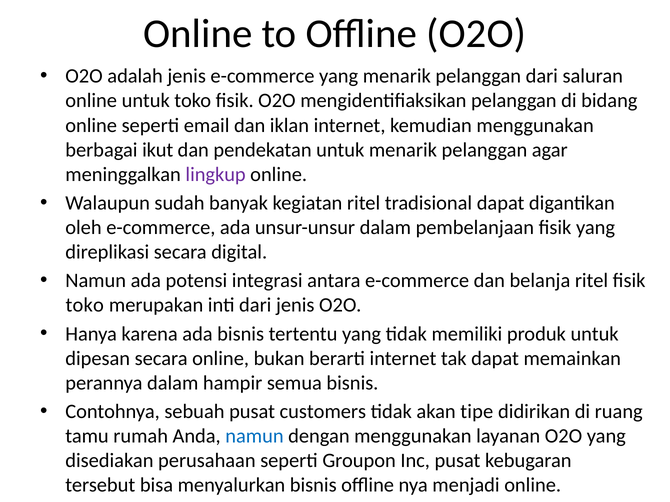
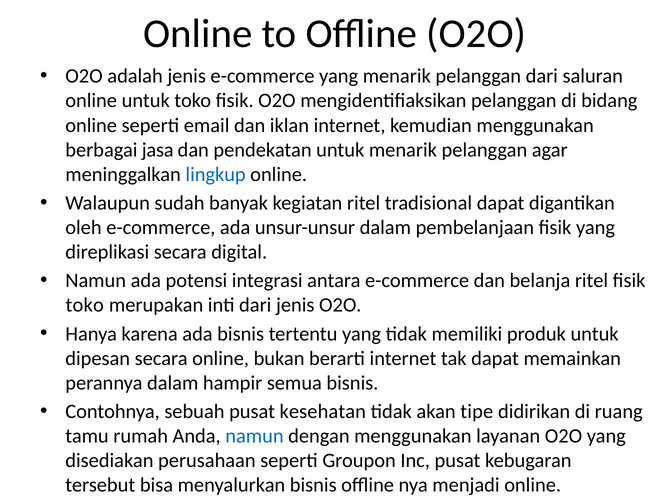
ikut: ikut -> jasa (158, 150)
lingkup colour: purple -> blue (216, 175)
customers: customers -> kesehatan (323, 412)
